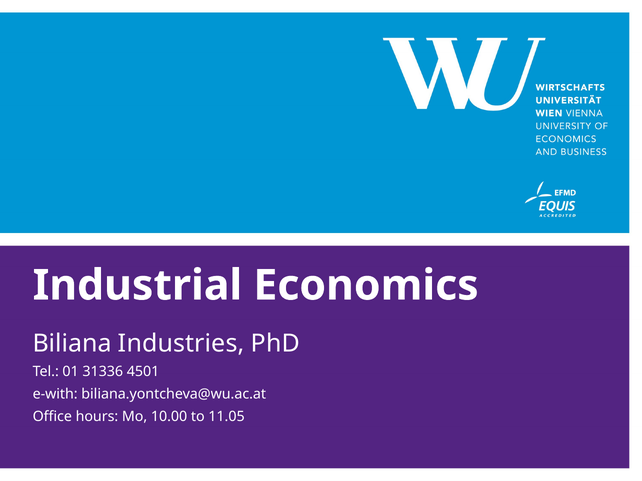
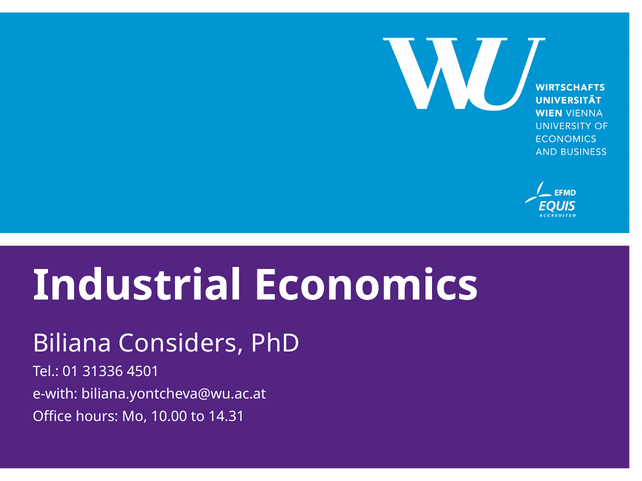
Industries: Industries -> Considers (181, 344)
11.05: 11.05 -> 14.31 (226, 417)
